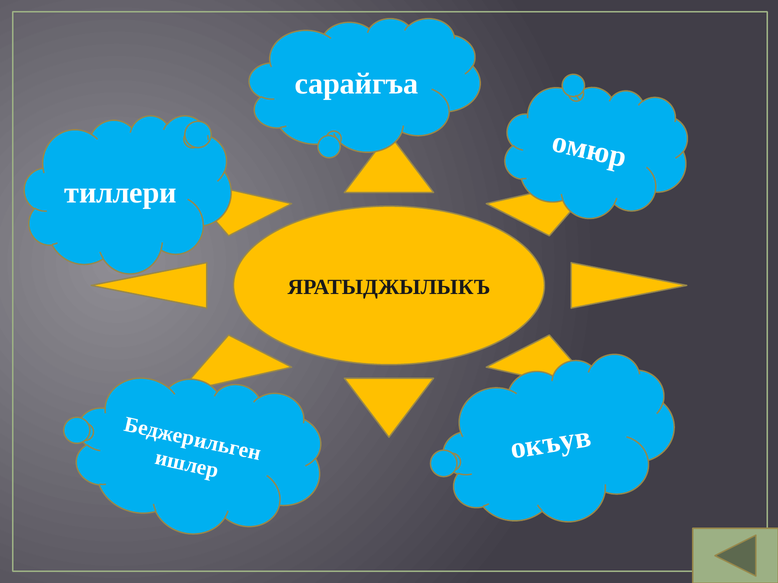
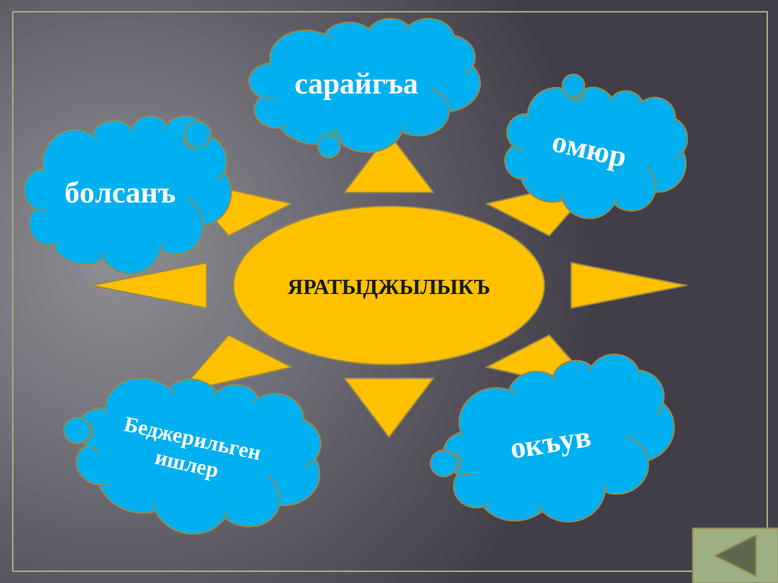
тиллери: тиллери -> болсанъ (120, 193)
